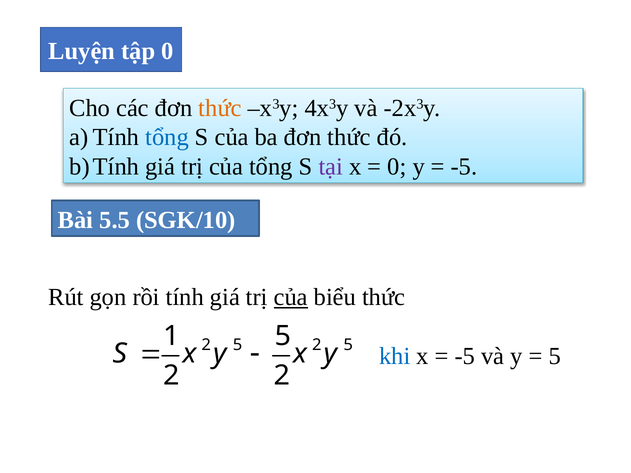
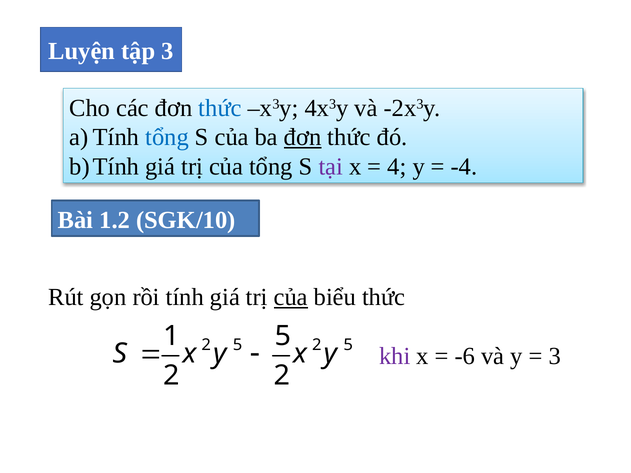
tập 0: 0 -> 3 (168, 51)
thức colour: orange -> blue (220, 108)
đơn underline: none -> present (303, 137)
0: 0 -> 4 (397, 167)
-5: -5 -> -4 (464, 167)
5.5: 5.5 -> 1.2 (115, 220)
khi colour: blue -> purple (395, 356)
-5: -5 -> -6 (465, 356)
5: 5 -> 3 (555, 356)
